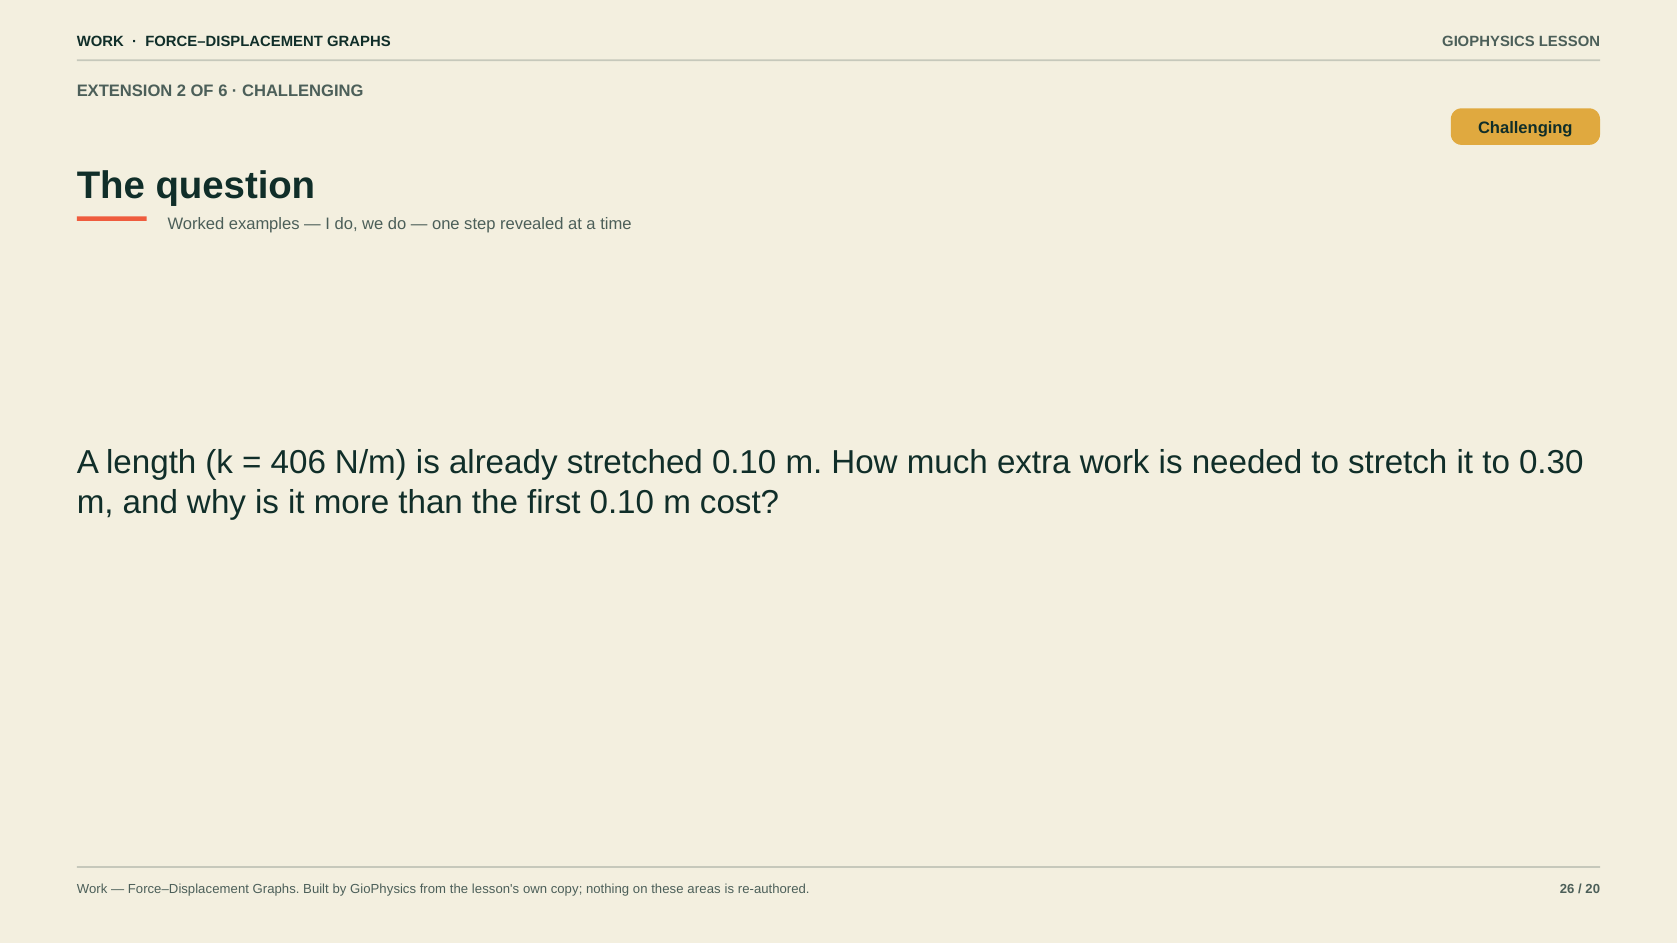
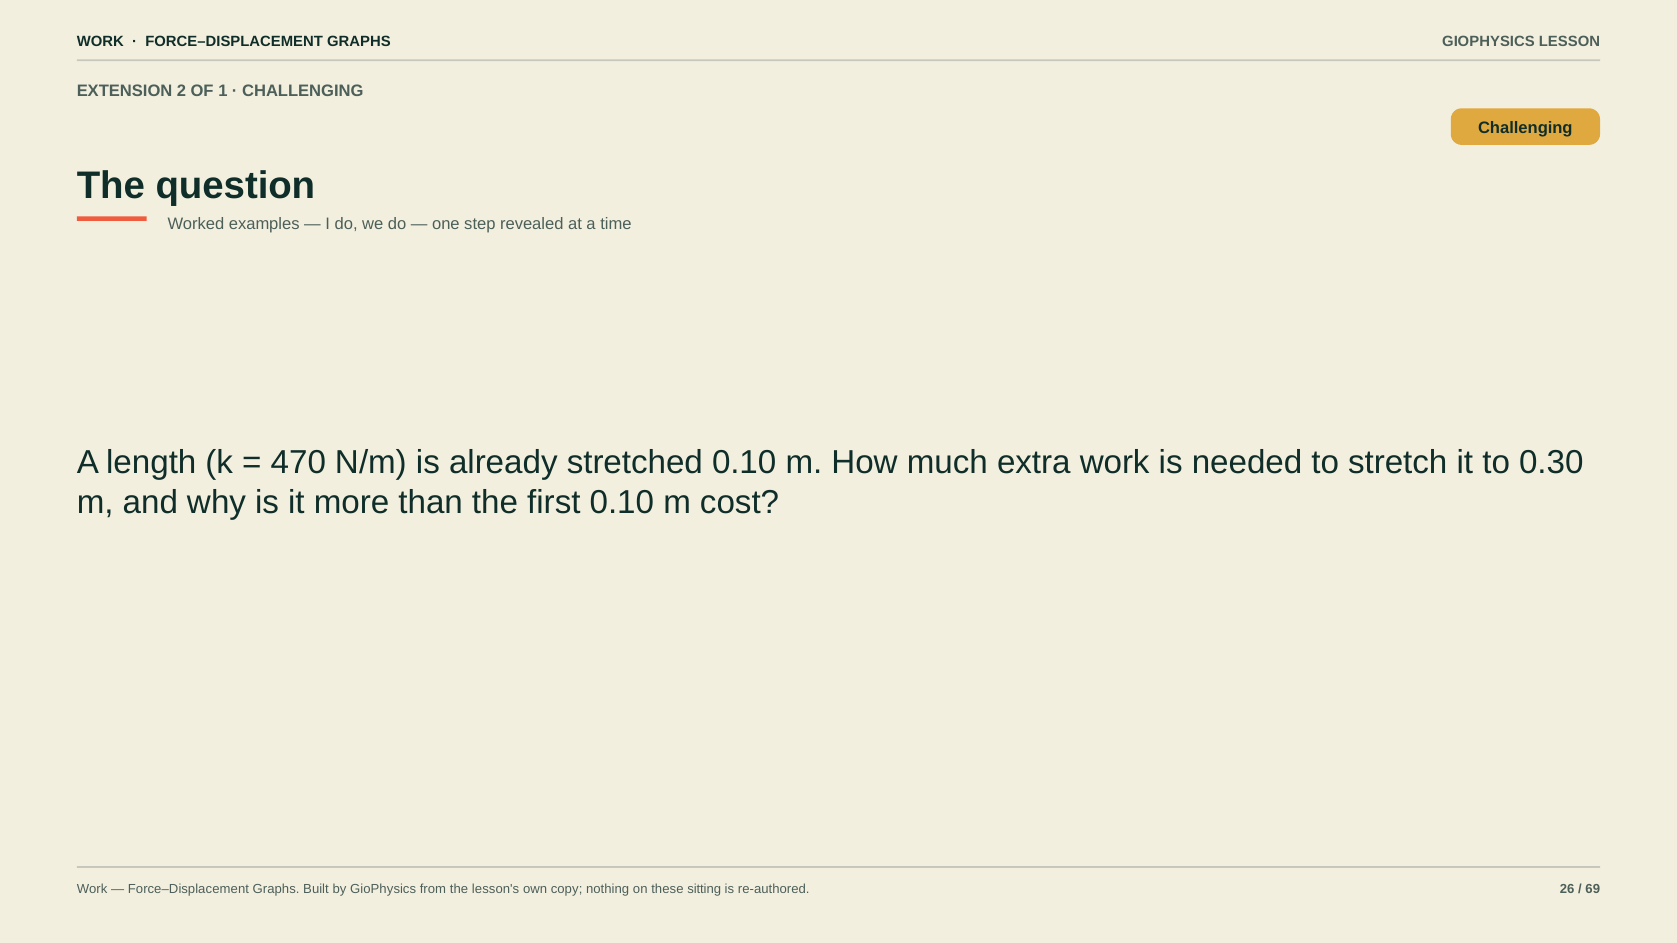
6: 6 -> 1 (223, 91)
406: 406 -> 470 (298, 463)
areas: areas -> sitting (704, 889)
20: 20 -> 69 (1593, 889)
